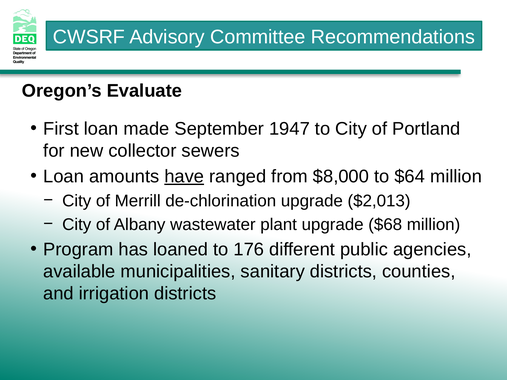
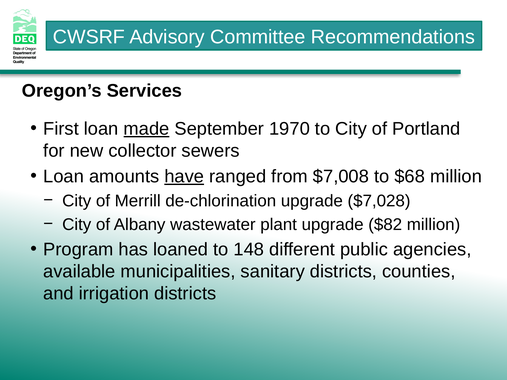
Evaluate: Evaluate -> Services (144, 91)
made underline: none -> present (146, 129)
1947: 1947 -> 1970 (290, 129)
$8,000: $8,000 -> $7,008 (341, 177)
$64: $64 -> $68 (410, 177)
$2,013: $2,013 -> $7,028 (379, 201)
$68: $68 -> $82 (385, 225)
176: 176 -> 148 (249, 250)
